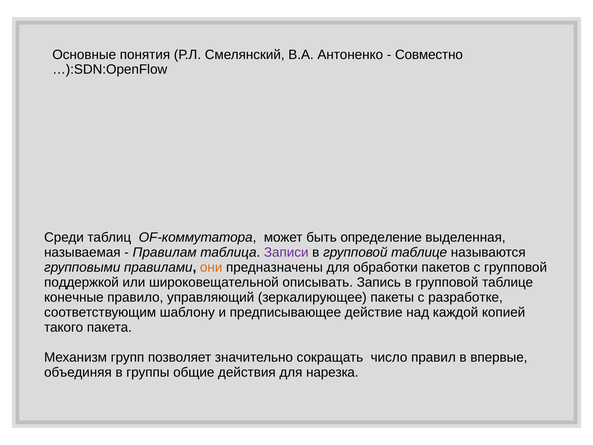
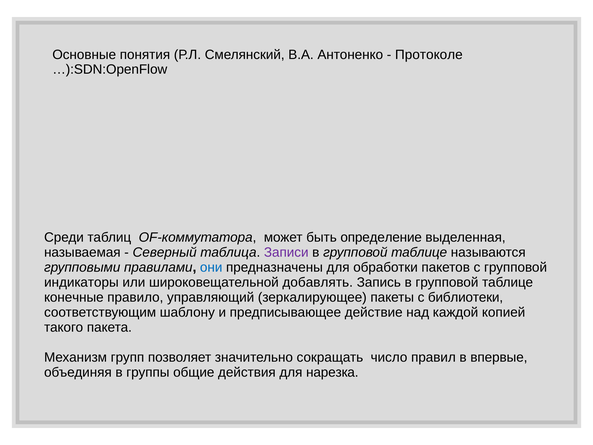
Совместно: Совместно -> Протоколе (429, 55)
Правилам: Правилам -> Северный (165, 252)
они colour: orange -> blue (211, 267)
поддержкой: поддержкой -> индикаторы (81, 282)
описывать: описывать -> добавлять (318, 282)
разработке: разработке -> библиотеки (466, 297)
